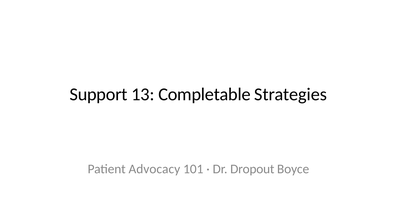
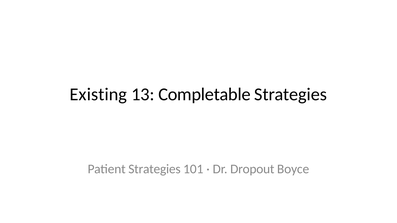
Support: Support -> Existing (98, 95)
Patient Advocacy: Advocacy -> Strategies (154, 169)
